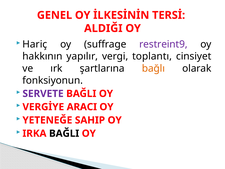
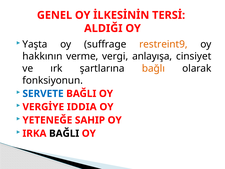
Hariç: Hariç -> Yaşta (35, 44)
restreint9 colour: purple -> orange (163, 44)
yapılır: yapılır -> verme (82, 56)
toplantı: toplantı -> anlayışa (152, 56)
SERVETE colour: purple -> blue (43, 94)
ARACI: ARACI -> IDDIA (82, 107)
